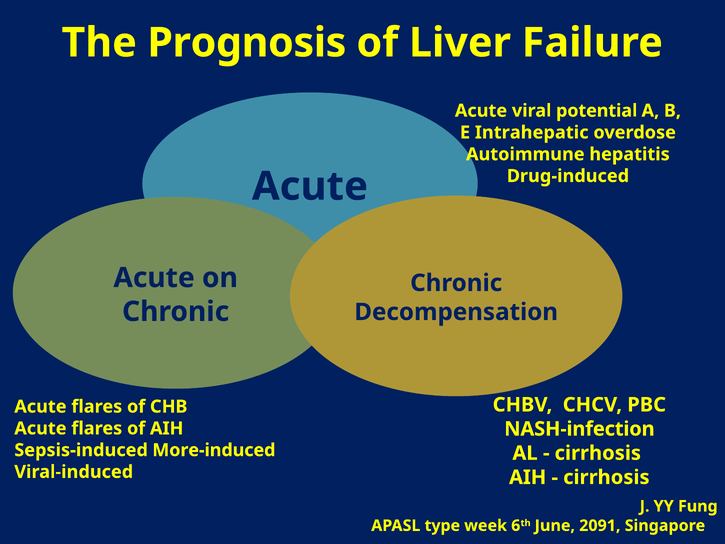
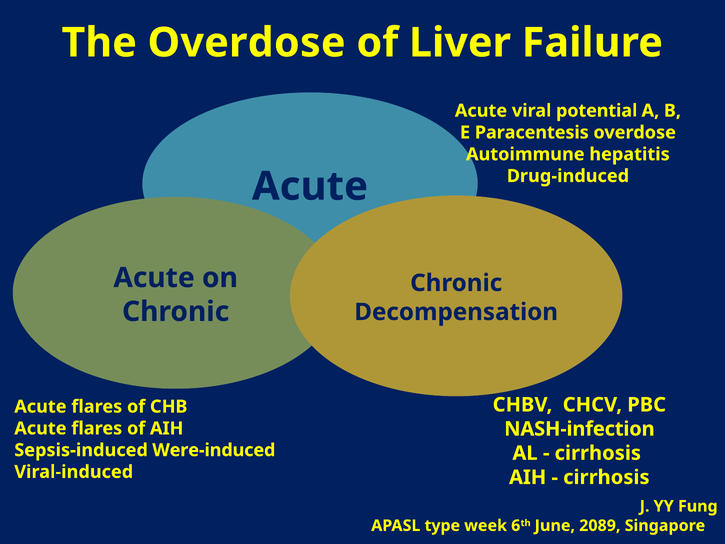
The Prognosis: Prognosis -> Overdose (247, 43)
Intrahepatic: Intrahepatic -> Paracentesis (532, 132)
More-induced: More-induced -> Were-induced (214, 450)
2091: 2091 -> 2089 (600, 525)
